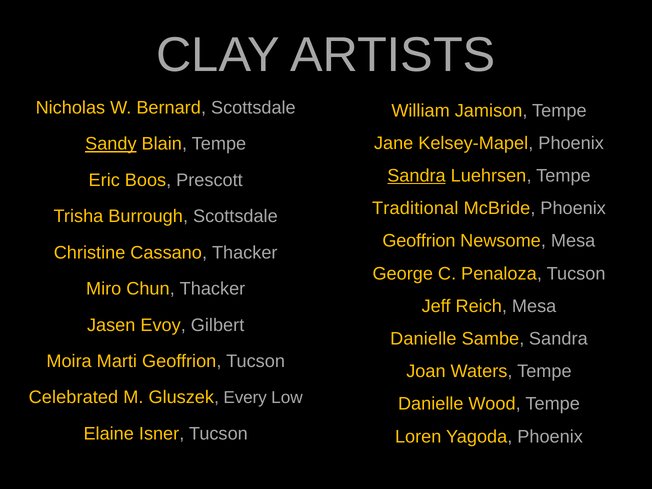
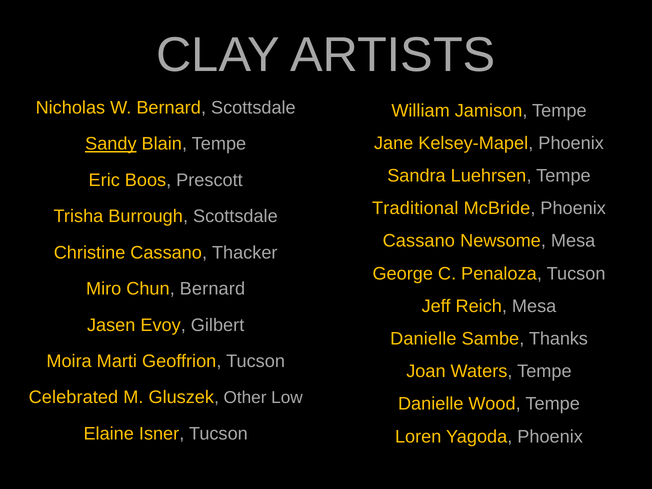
Sandra underline: present -> none (416, 176)
Geoffrion: Geoffrion -> Cassano (419, 241)
Chun Thacker: Thacker -> Bernard (212, 289)
Sambe Sandra: Sandra -> Thanks (558, 339)
Every: Every -> Other (245, 398)
